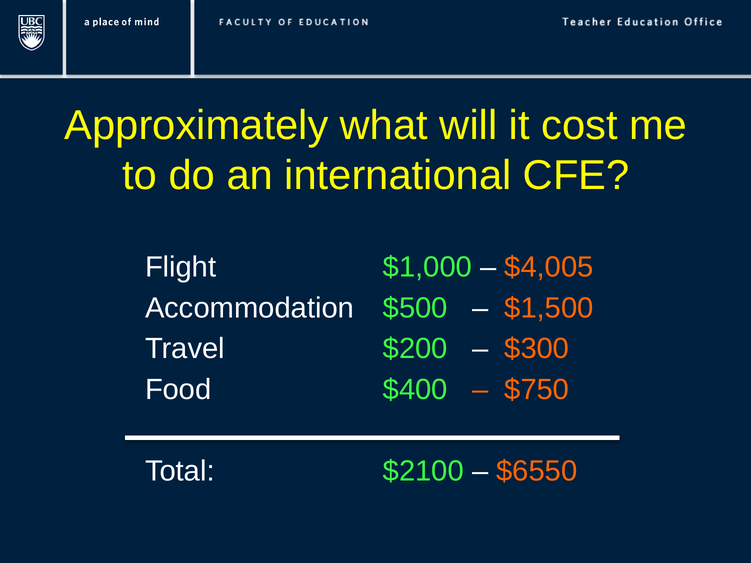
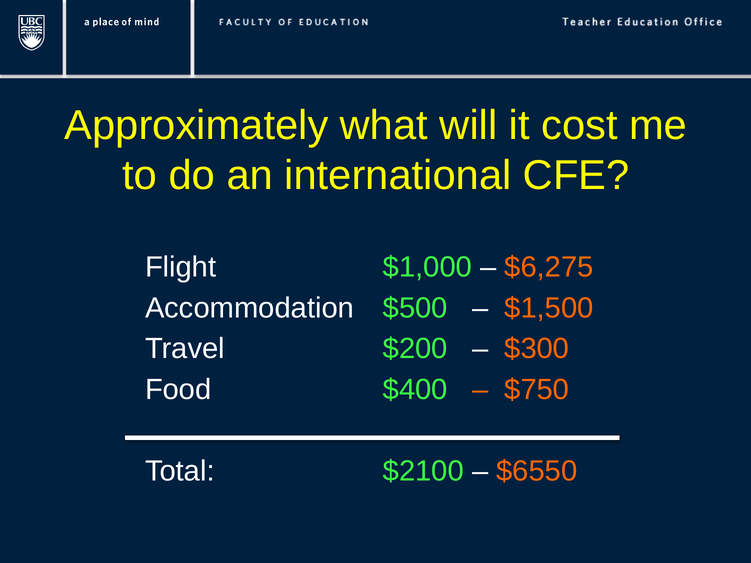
$4,005: $4,005 -> $6,275 (549, 267)
